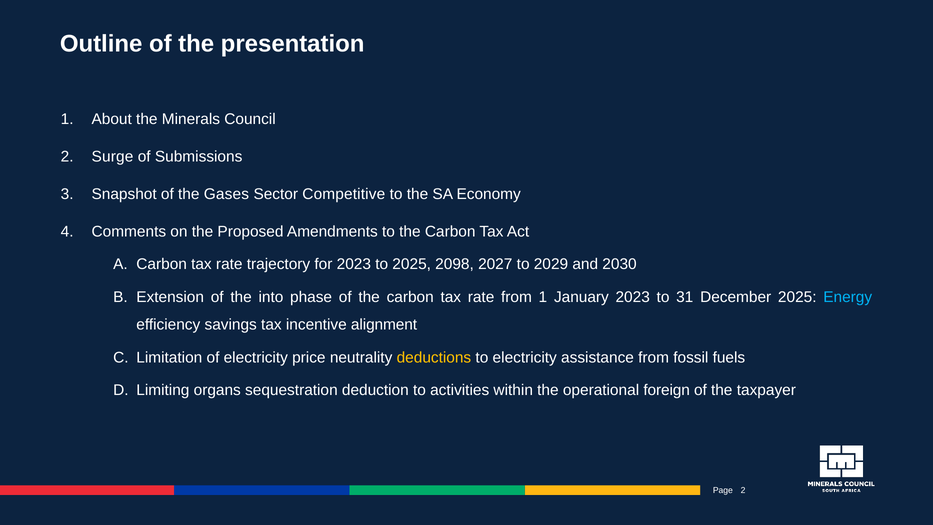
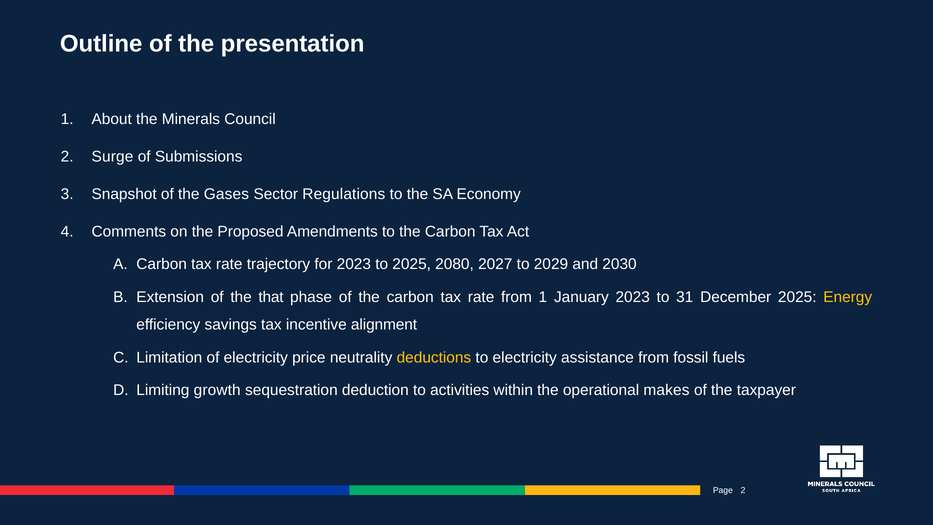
Competitive: Competitive -> Regulations (344, 194)
2098: 2098 -> 2080 (455, 264)
into: into -> that (271, 297)
Energy colour: light blue -> yellow (848, 297)
organs: organs -> growth (217, 390)
foreign: foreign -> makes (667, 390)
